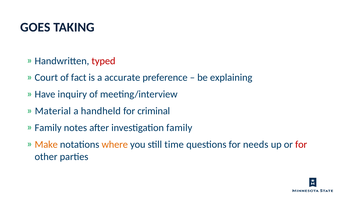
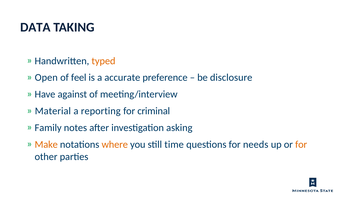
GOES: GOES -> DATA (35, 27)
typed colour: red -> orange (103, 61)
Court: Court -> Open (46, 77)
fact: fact -> feel (79, 77)
explaining: explaining -> disclosure (231, 77)
inquiry: inquiry -> against (72, 94)
handheld: handheld -> reporting (101, 111)
investigation family: family -> asking (179, 127)
for colour: red -> orange (301, 144)
